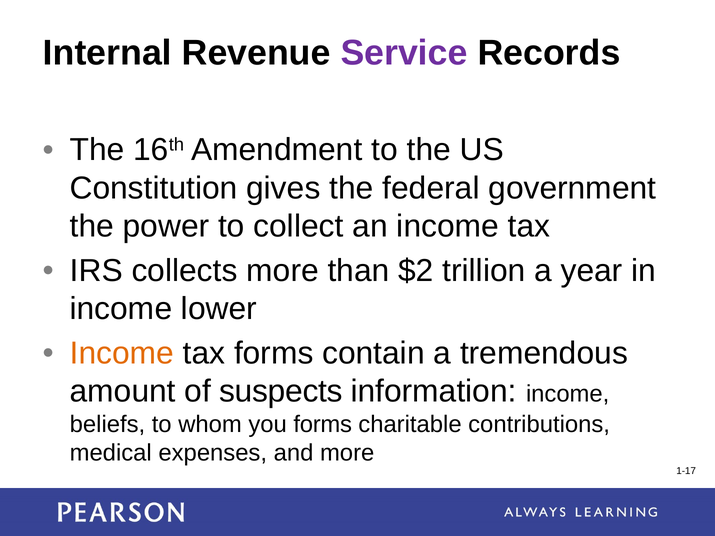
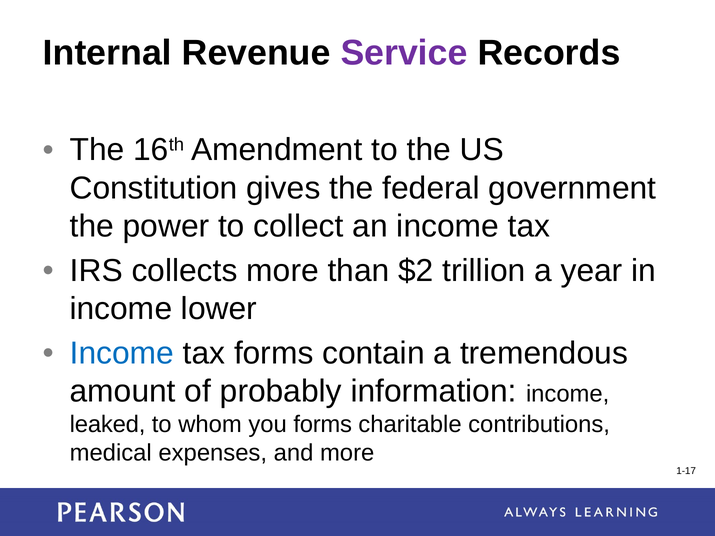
Income colour: orange -> blue (122, 353)
suspects: suspects -> probably (281, 392)
beliefs: beliefs -> leaked (108, 424)
